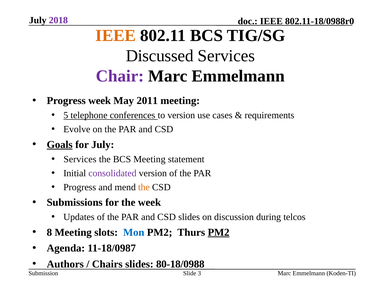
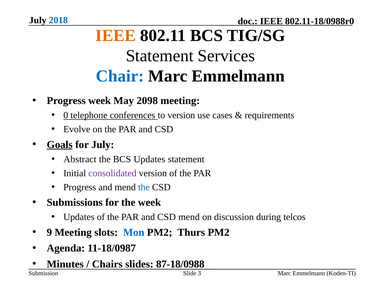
2018 colour: purple -> blue (58, 20)
Discussed: Discussed -> Statement (160, 56)
Chair colour: purple -> blue (120, 76)
2011: 2011 -> 2098 (147, 101)
5: 5 -> 0 (66, 116)
Services: Services -> Abstract (80, 160)
BCS Meeting: Meeting -> Updates (149, 160)
the colour: orange -> blue (144, 188)
CSD slides: slides -> mend (189, 218)
8: 8 -> 9 (49, 233)
PM2 underline: present -> none (219, 233)
Authors: Authors -> Minutes (65, 265)
80-18/0988: 80-18/0988 -> 87-18/0988 (180, 265)
